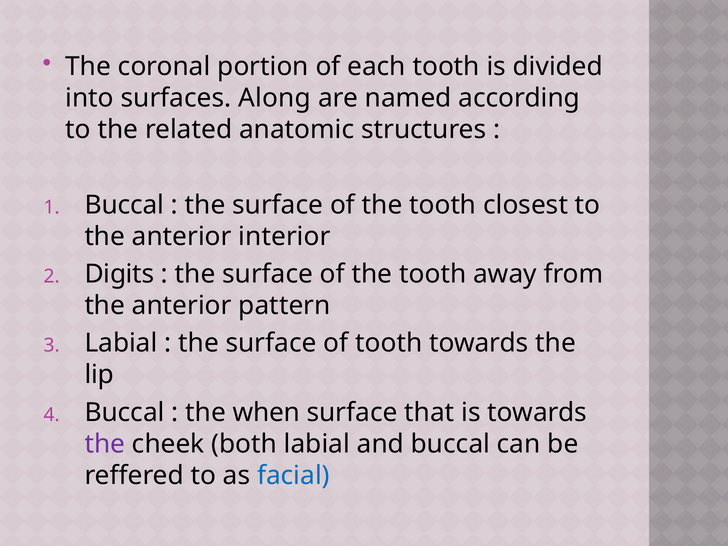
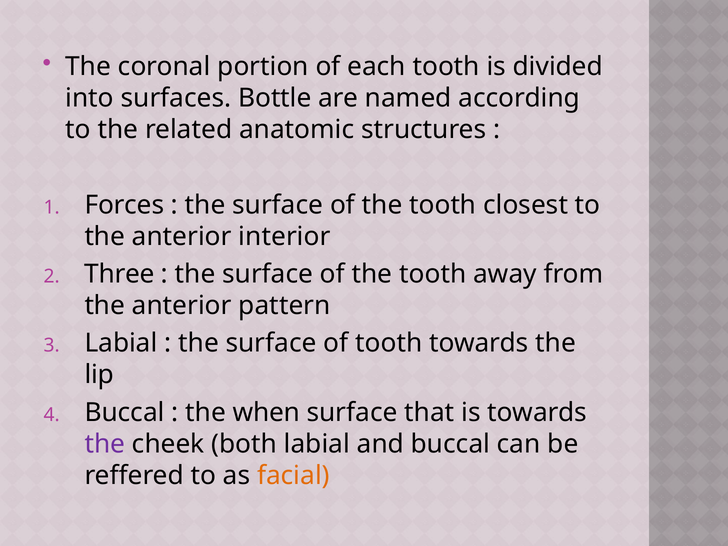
Along: Along -> Bottle (275, 98)
Buccal: Buccal -> Forces (124, 205)
Digits: Digits -> Three (119, 274)
facial colour: blue -> orange (293, 475)
